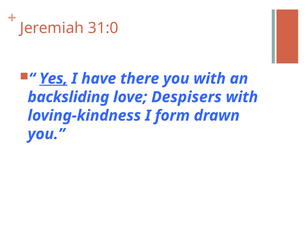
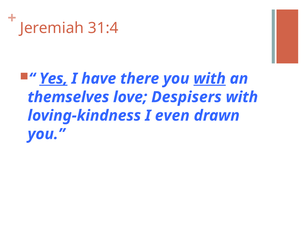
31:0: 31:0 -> 31:4 (103, 28)
with underline: none -> present (210, 79)
backsliding: backsliding -> themselves (68, 97)
form: form -> even (172, 116)
